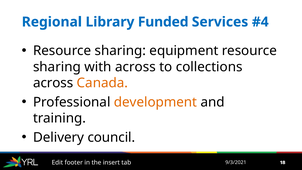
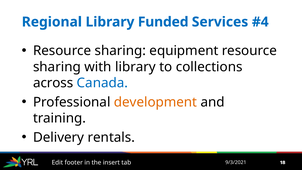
with across: across -> library (135, 67)
Canada colour: orange -> blue (102, 83)
council: council -> rentals (111, 137)
